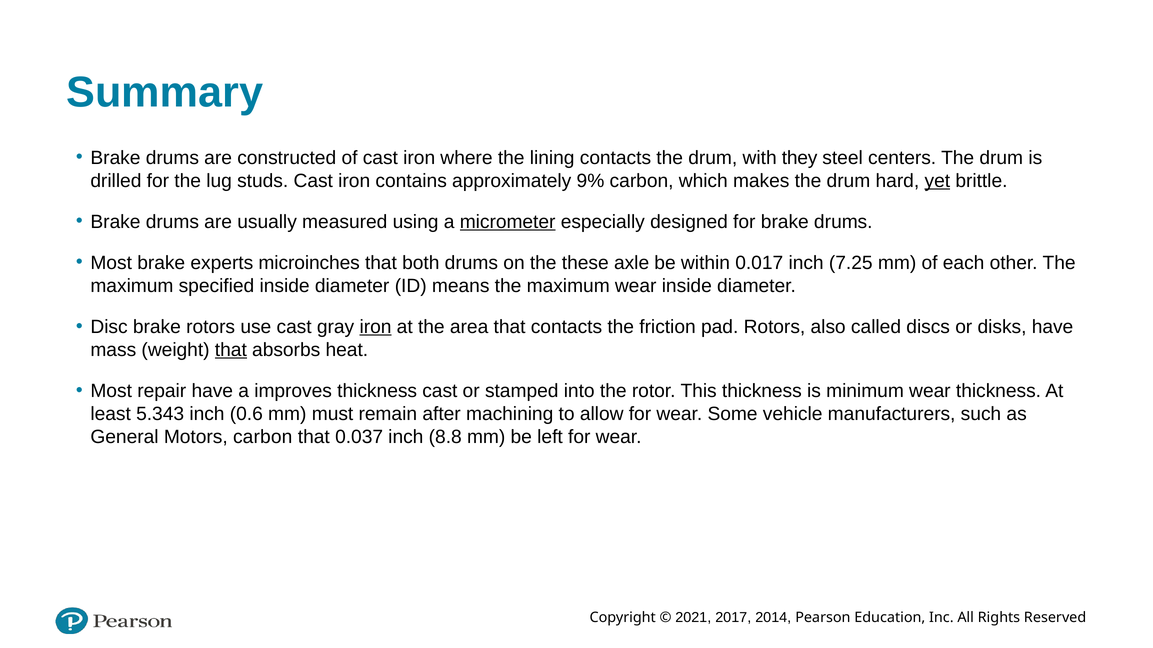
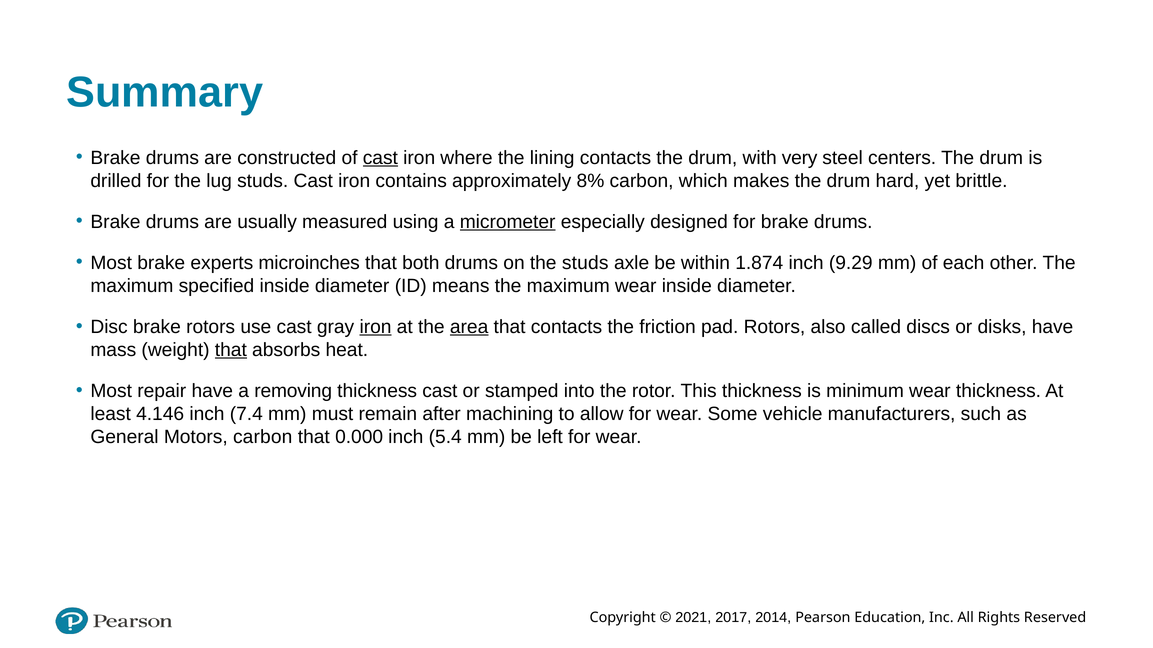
cast underline: none -> present (380, 158)
they: they -> very (800, 158)
9%: 9% -> 8% (590, 181)
yet underline: present -> none (937, 181)
the these: these -> studs (585, 263)
0.017: 0.017 -> 1.874 (759, 263)
7.25: 7.25 -> 9.29 (851, 263)
area underline: none -> present (469, 327)
improves: improves -> removing (293, 391)
5.343: 5.343 -> 4.146 (160, 414)
0.6: 0.6 -> 7.4 (246, 414)
0.037: 0.037 -> 0.000 (359, 437)
8.8: 8.8 -> 5.4 (445, 437)
